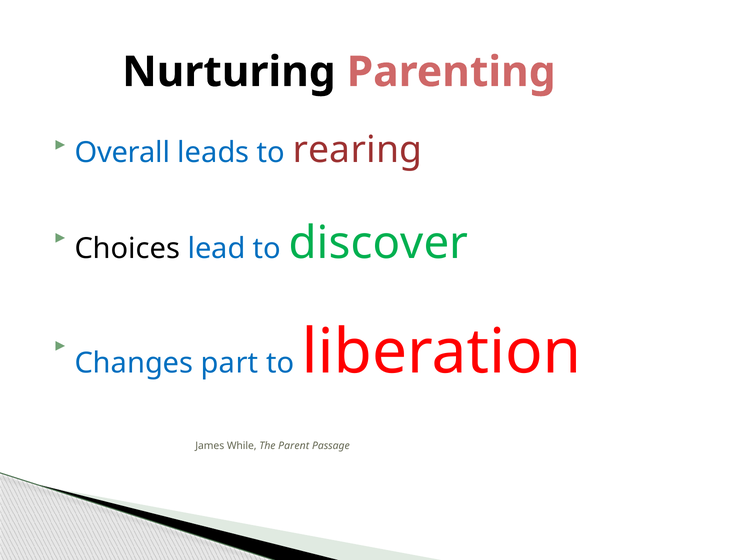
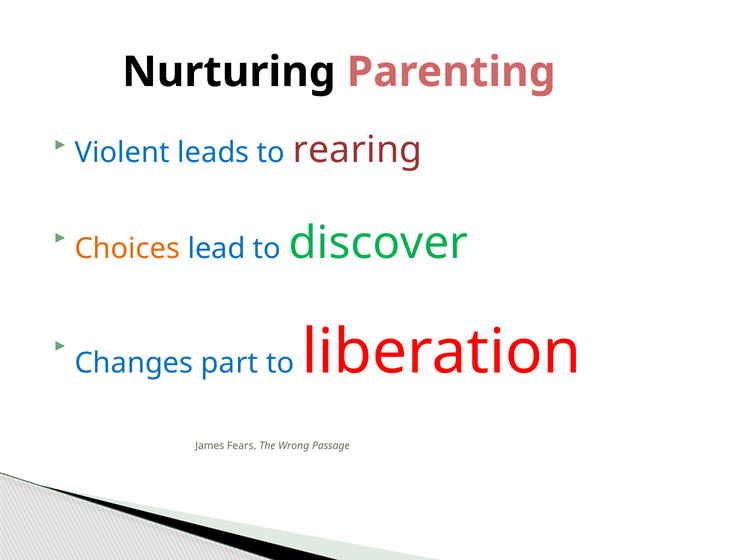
Overall: Overall -> Violent (122, 152)
Choices colour: black -> orange (127, 249)
While: While -> Fears (242, 446)
Parent: Parent -> Wrong (294, 446)
